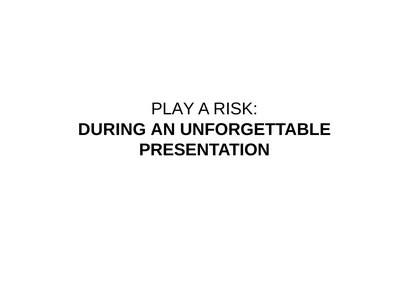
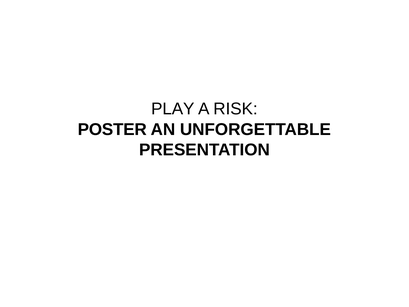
DURING: DURING -> POSTER (112, 129)
